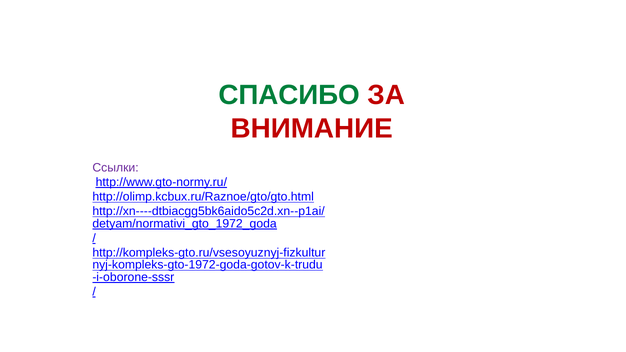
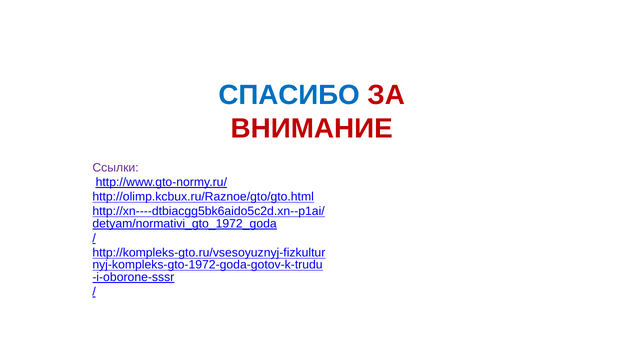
СПАСИБО colour: green -> blue (289, 95)
